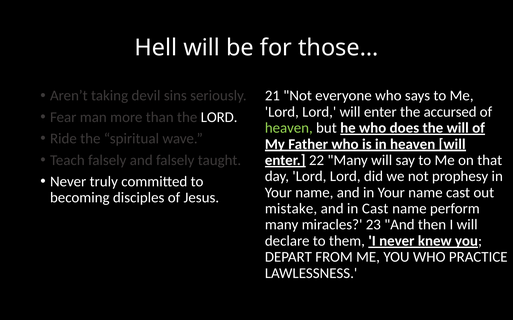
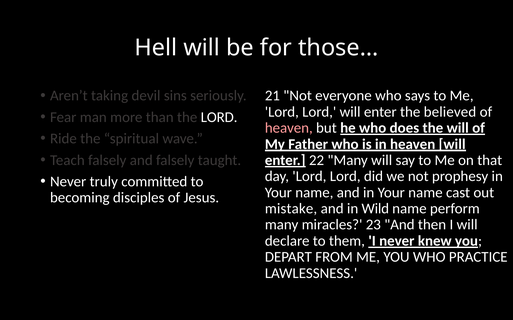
accursed: accursed -> believed (450, 112)
heaven colour: light green -> pink (289, 128)
in Cast: Cast -> Wild (375, 209)
